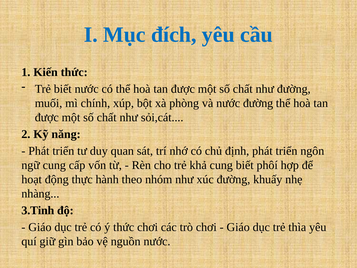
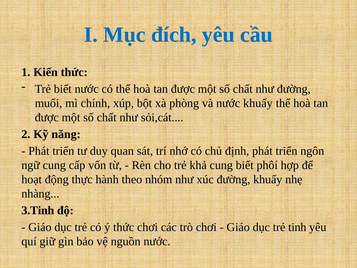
nước đường: đường -> khuấy (258, 103)
thìa: thìa -> tinh (297, 227)
